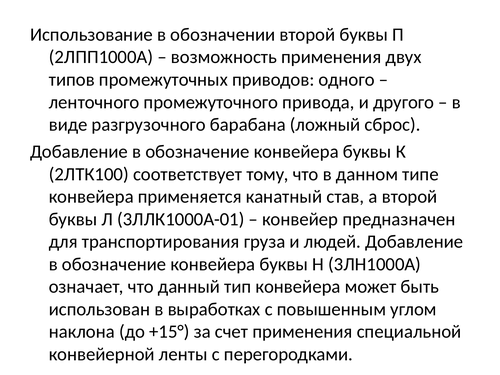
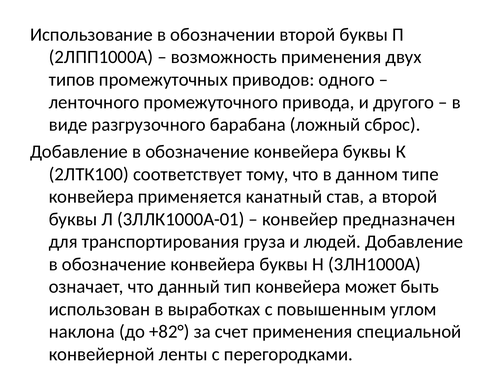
+15°: +15° -> +82° (169, 332)
